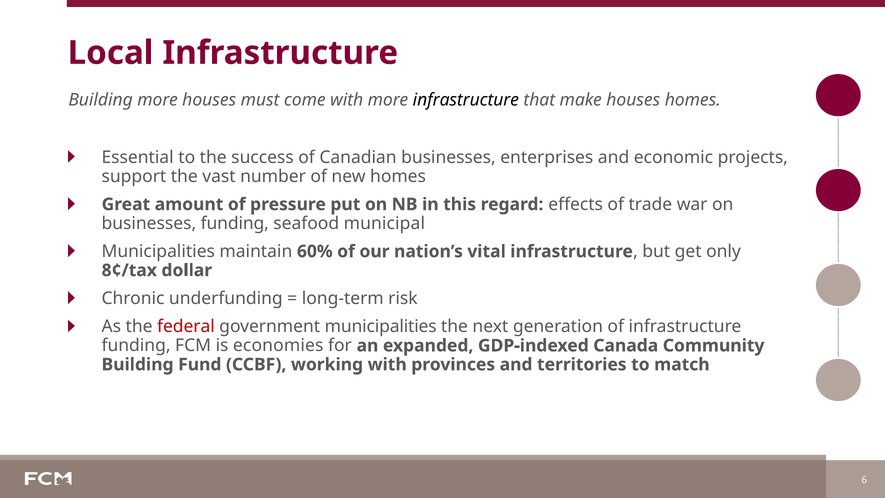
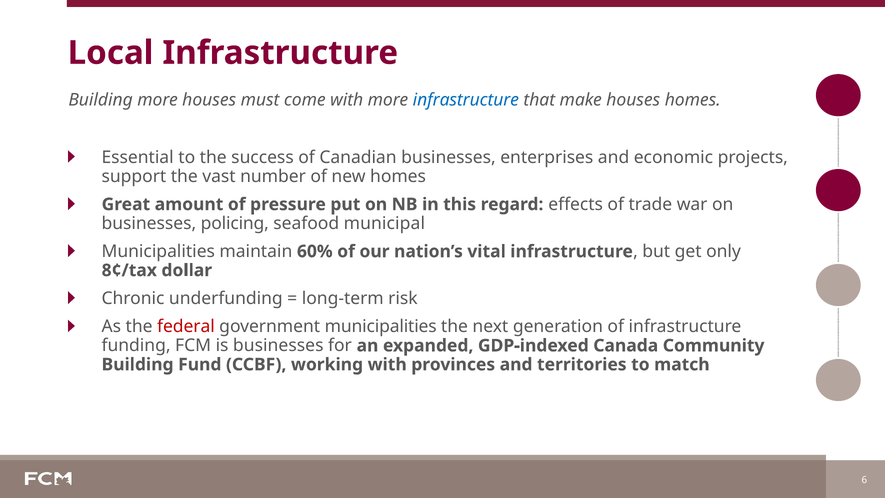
infrastructure colour: black -> blue (466, 100)
businesses funding: funding -> policing (235, 223)
is economies: economies -> businesses (278, 346)
